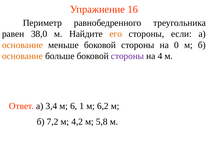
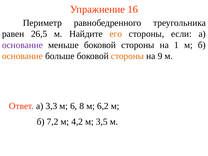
38,0: 38,0 -> 26,5 (39, 34)
основание colour: orange -> purple (22, 45)
0: 0 -> 1 (176, 45)
стороны colour: purple -> orange (127, 56)
4: 4 -> 9 (160, 56)
3,4: 3,4 -> 3,3 (51, 106)
1: 1 -> 8 (82, 106)
5,8: 5,8 -> 3,5 (102, 122)
